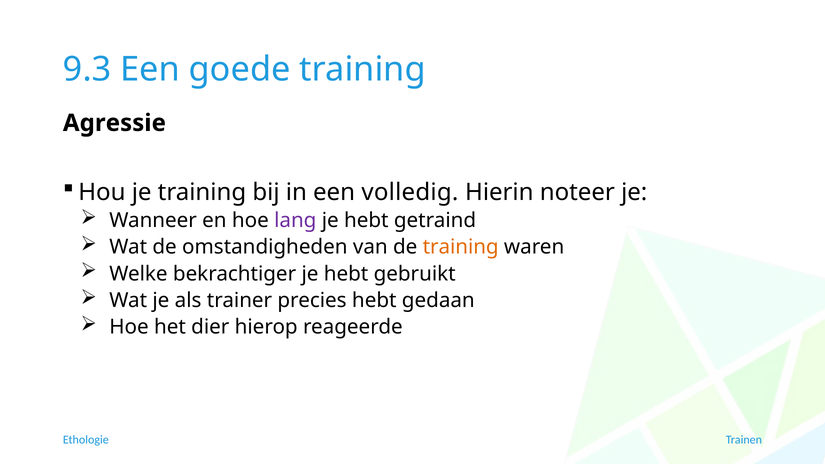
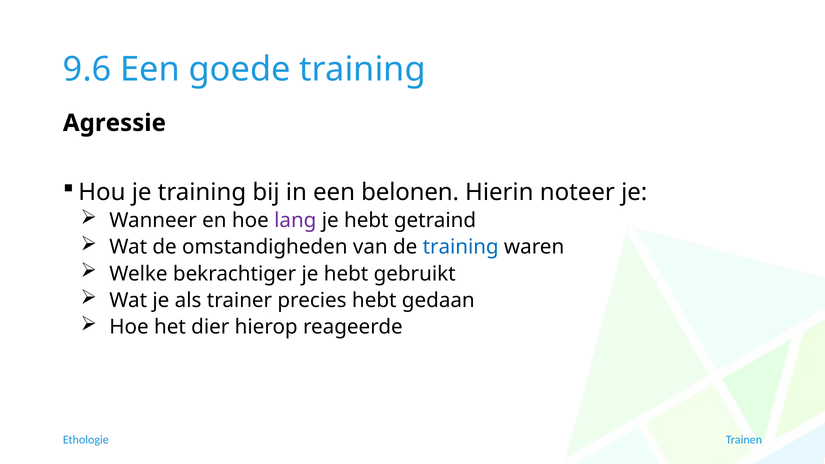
9.3: 9.3 -> 9.6 (87, 69)
volledig: volledig -> belonen (410, 192)
training colour: orange -> blue (461, 247)
